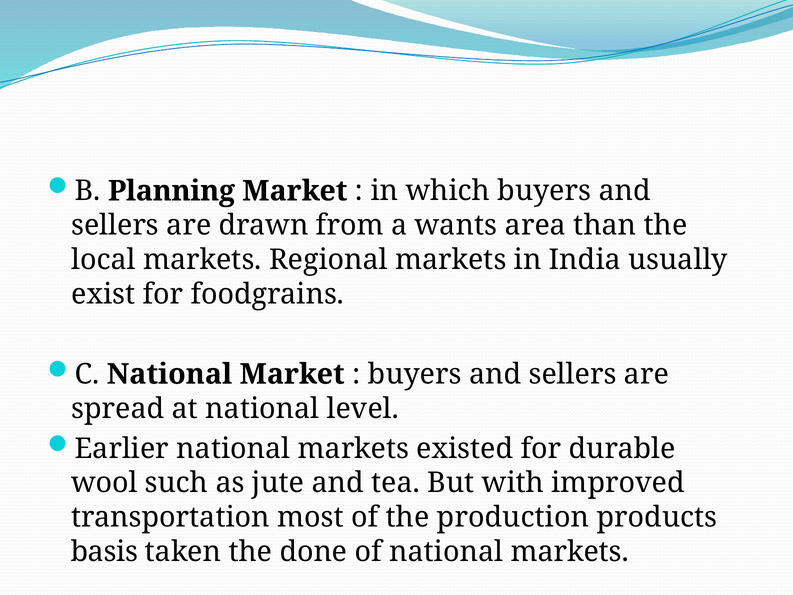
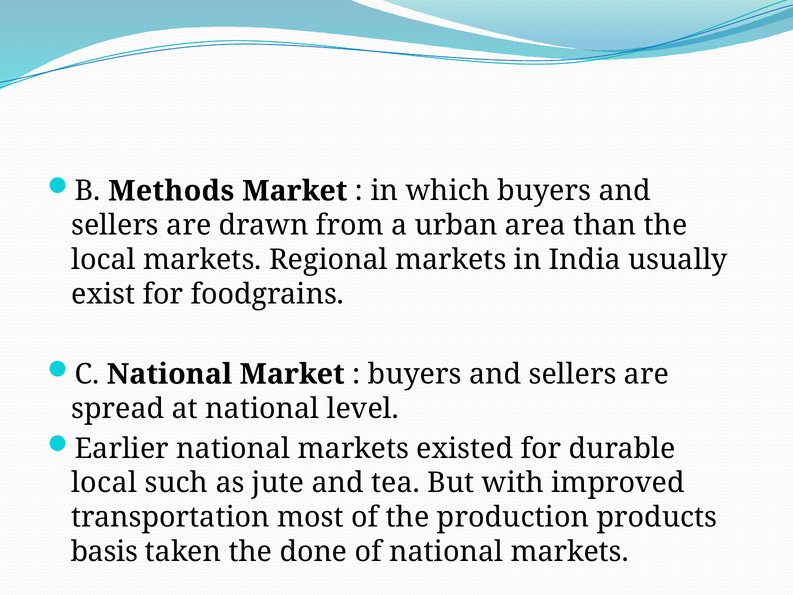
Planning: Planning -> Methods (171, 191)
wants: wants -> urban (456, 225)
wool: wool -> local (104, 483)
